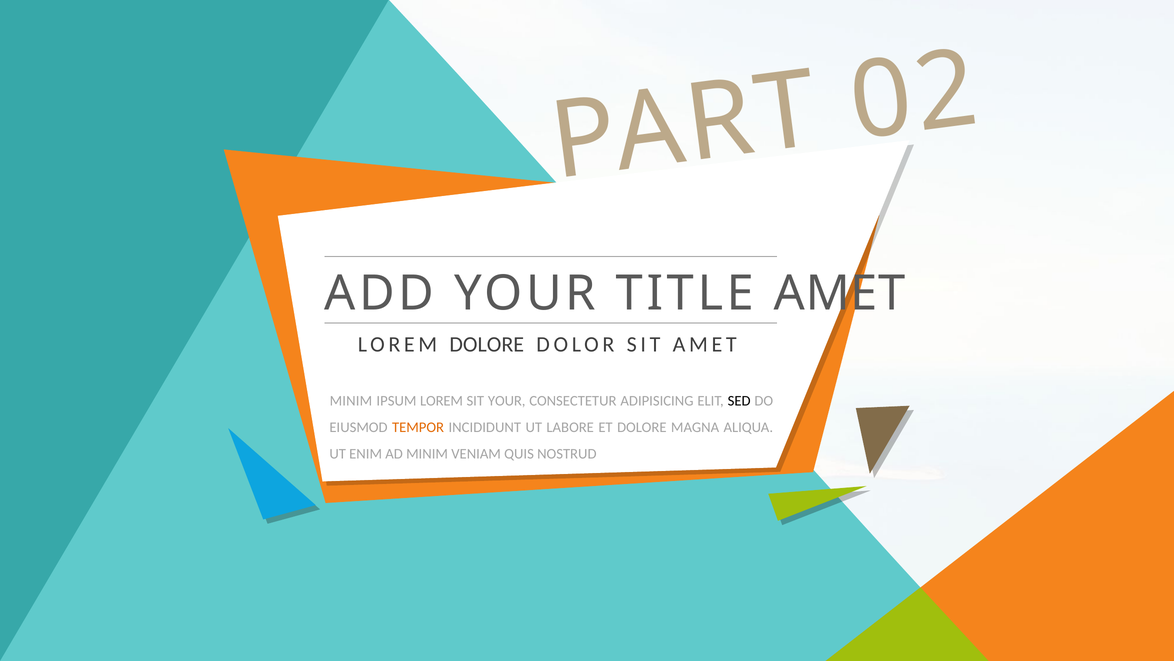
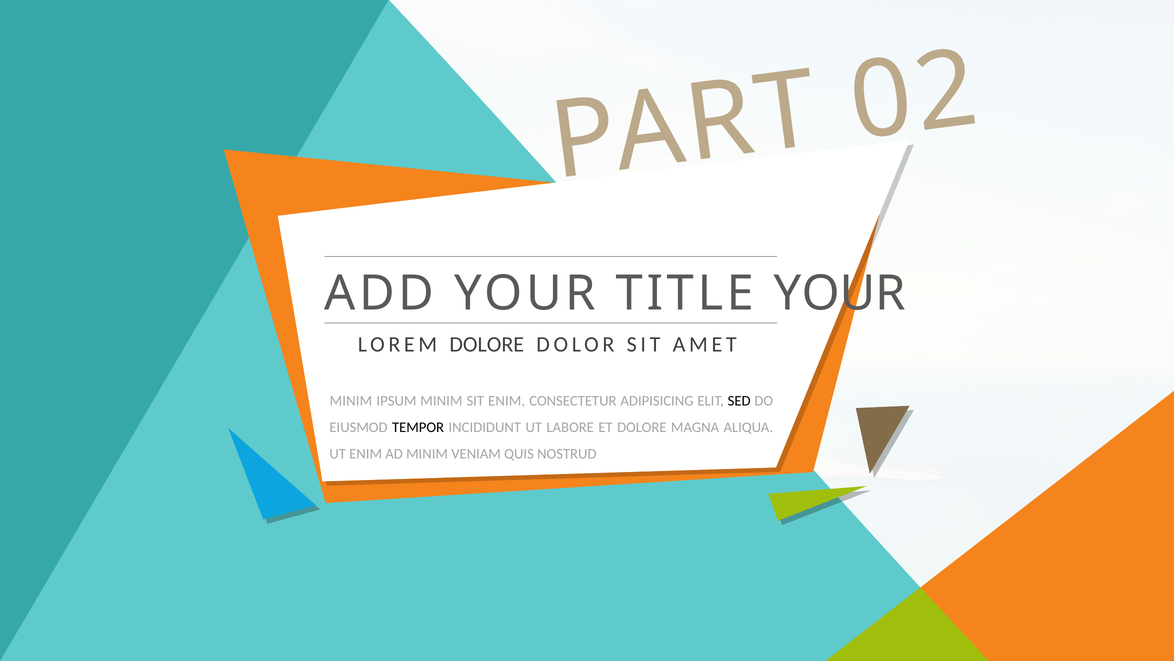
TITLE AMET: AMET -> YOUR (840, 294)
IPSUM LOREM: LOREM -> MINIM (441, 401)
SIT YOUR: YOUR -> ENIM (507, 401)
TEMPOR colour: orange -> black (418, 427)
